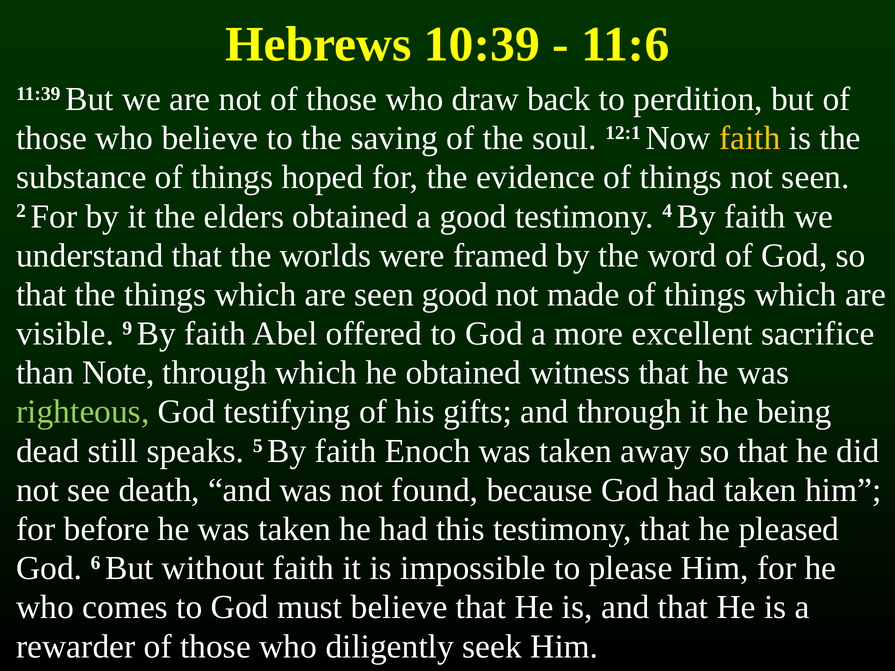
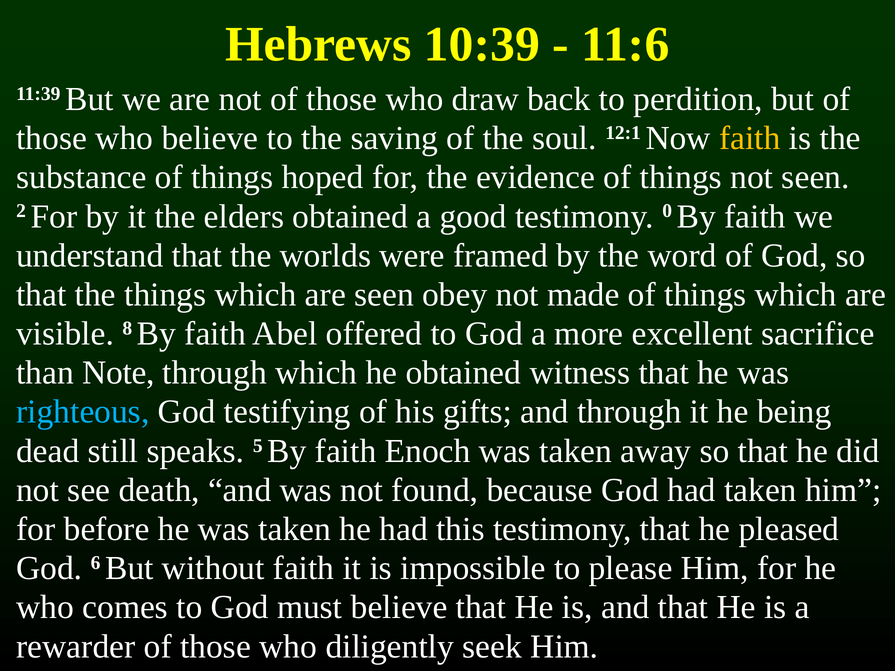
4: 4 -> 0 (667, 211)
seen good: good -> obey (455, 295)
9: 9 -> 8 (127, 328)
righteous colour: light green -> light blue (83, 412)
